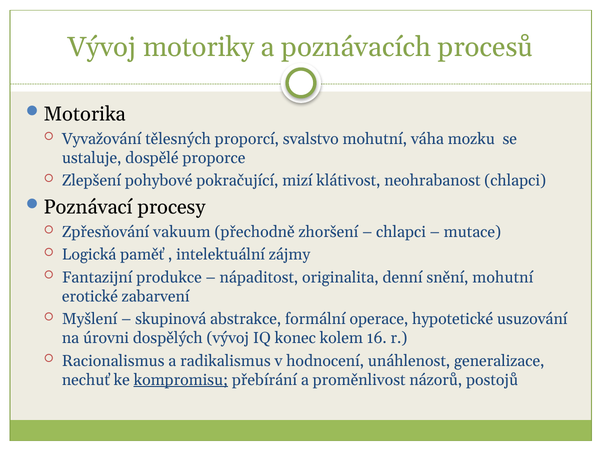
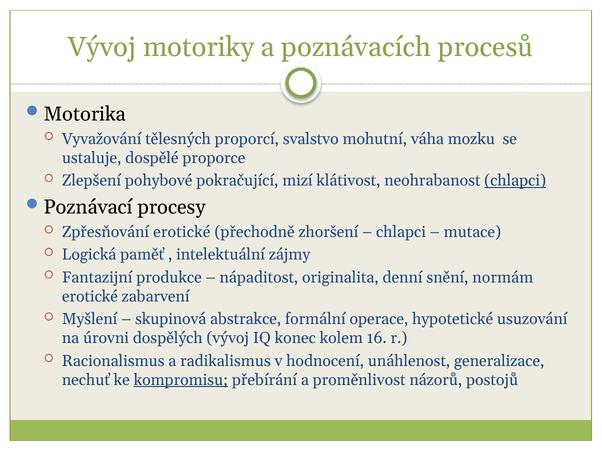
chlapci underline: none -> present (515, 181)
Zpřesňování vakuum: vakuum -> erotické (182, 232)
snění mohutní: mohutní -> normám (503, 278)
